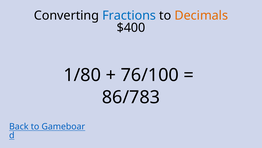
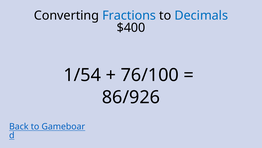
Decimals colour: orange -> blue (201, 15)
1/80: 1/80 -> 1/54 (82, 75)
86/783: 86/783 -> 86/926 (131, 97)
